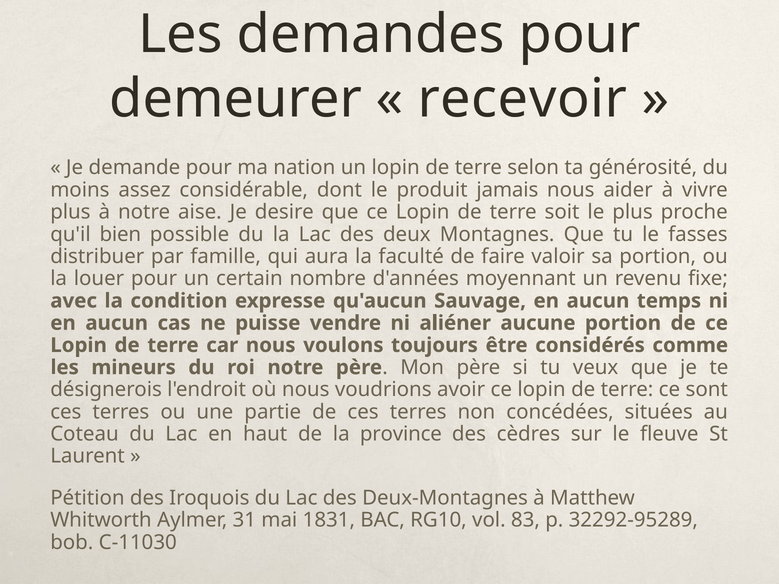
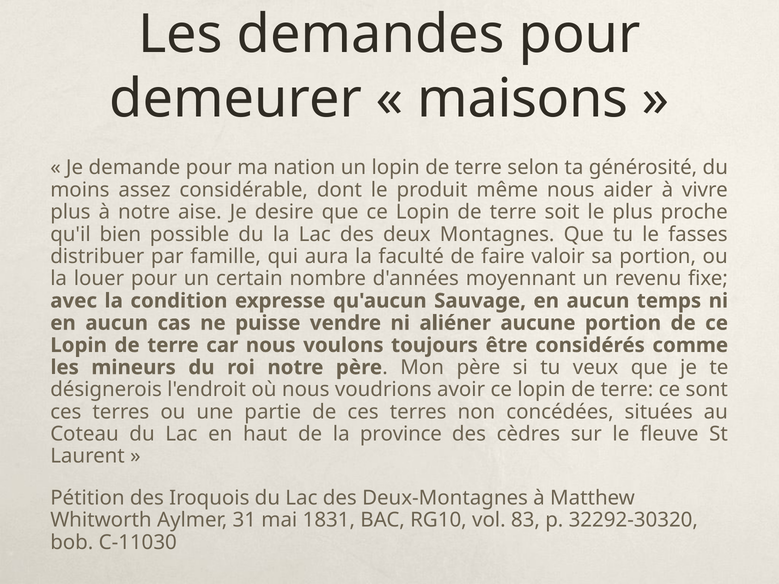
recevoir: recevoir -> maisons (523, 99)
jamais: jamais -> même (507, 190)
32292-95289: 32292-95289 -> 32292-30320 (633, 520)
